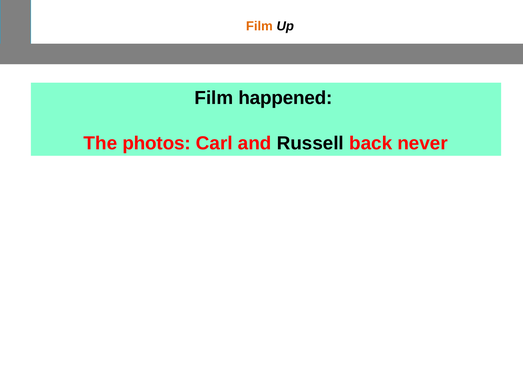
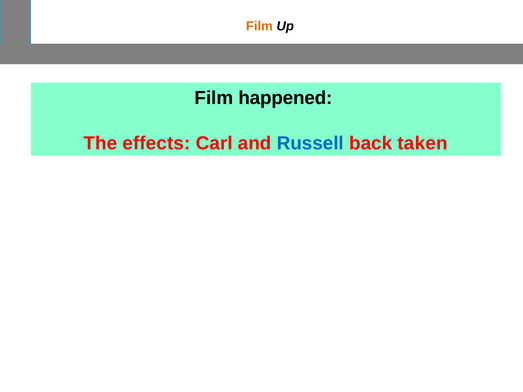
photos: photos -> effects (156, 143)
Russell colour: black -> blue (310, 143)
never: never -> taken (423, 143)
